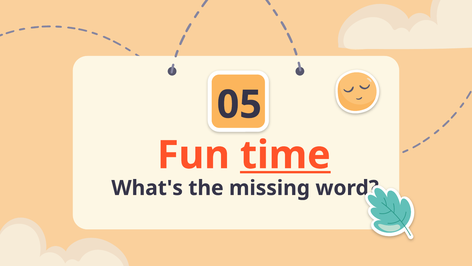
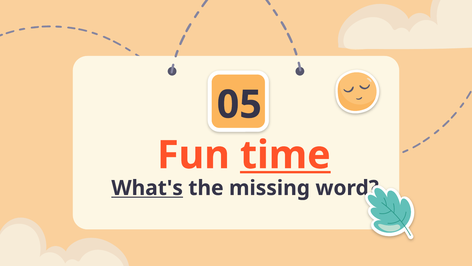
What's underline: none -> present (147, 188)
